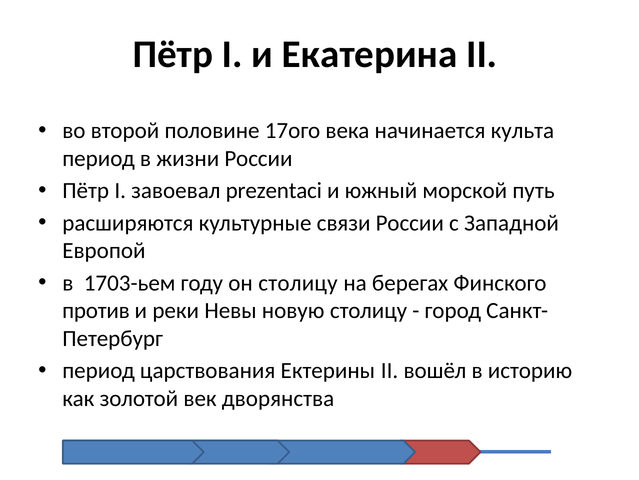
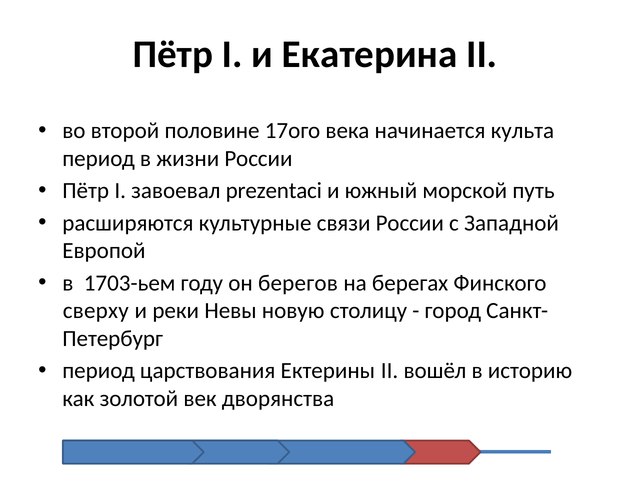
он столицу: столицу -> берегов (298, 283)
против: против -> сверху (96, 310)
